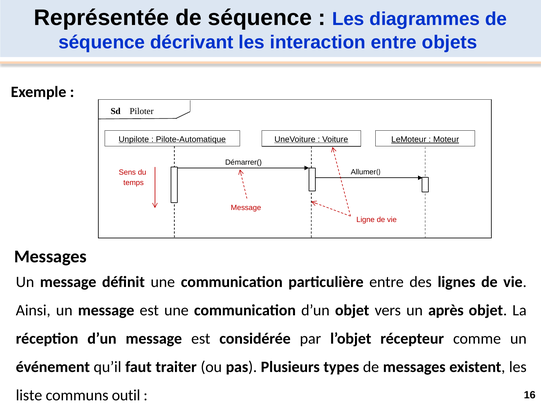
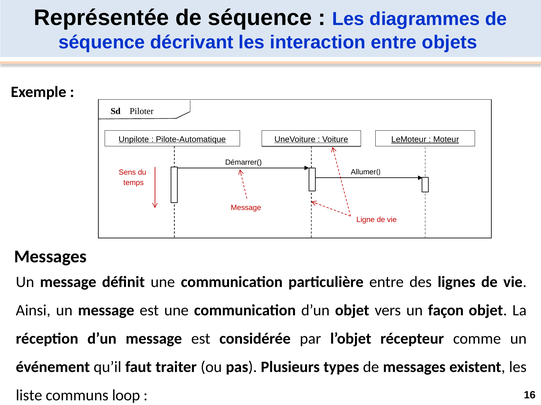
après: après -> façon (446, 311)
outil: outil -> loop (126, 396)
